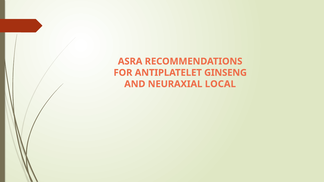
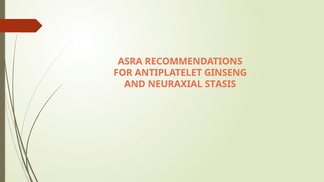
LOCAL: LOCAL -> STASIS (220, 84)
